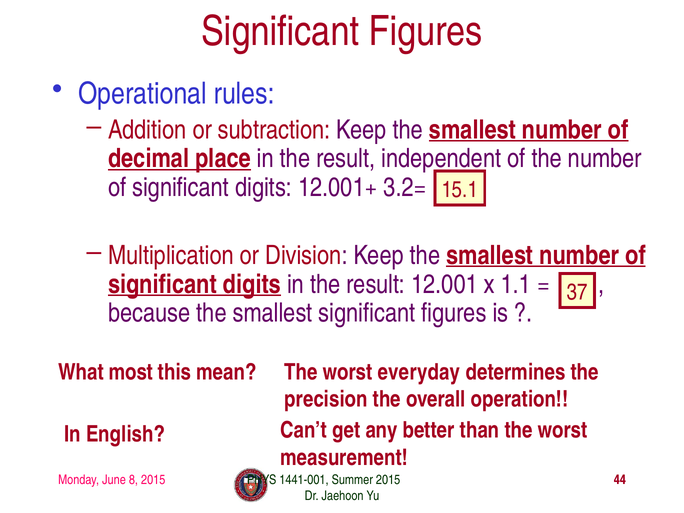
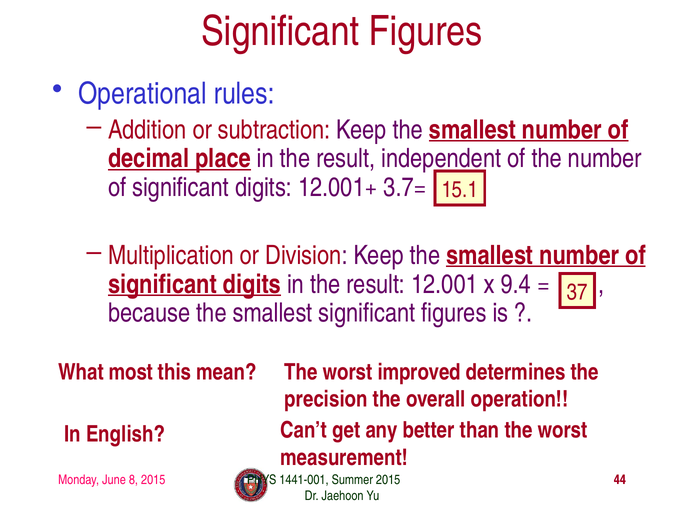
3.2=: 3.2= -> 3.7= (405, 187)
1.1: 1.1 -> 9.4 (516, 284)
everyday: everyday -> improved (419, 372)
